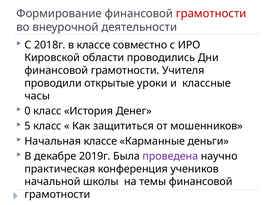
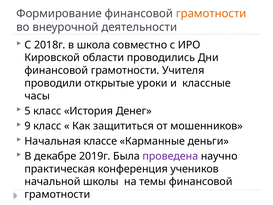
грамотности colour: red -> orange (211, 13)
в классе: классе -> школа (93, 45)
0: 0 -> 5 (28, 111)
5: 5 -> 9 (28, 126)
